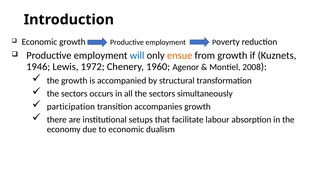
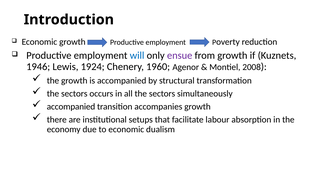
ensue colour: orange -> purple (180, 56)
1972: 1972 -> 1924 (93, 67)
participation: participation -> accompanied (71, 107)
